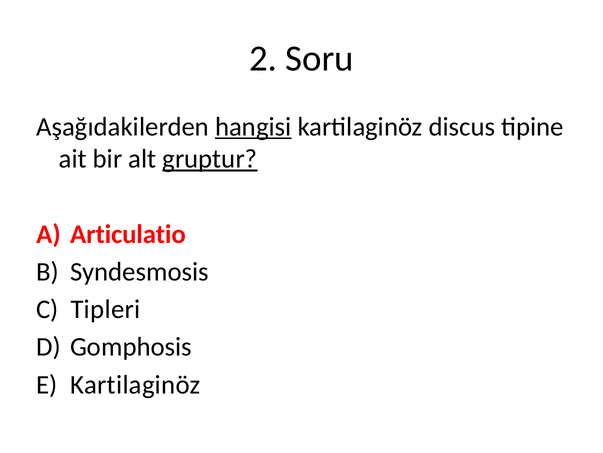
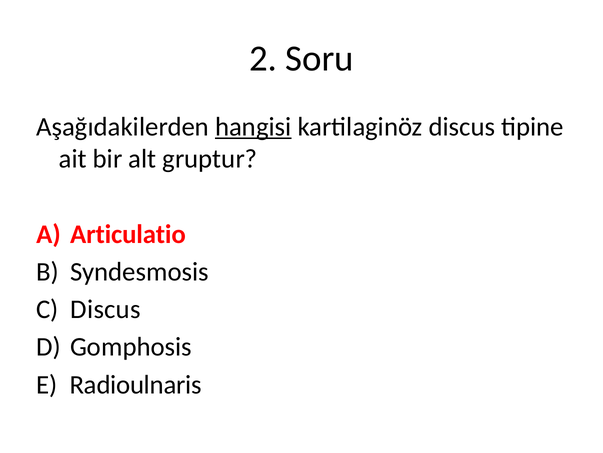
gruptur underline: present -> none (210, 159)
Tipleri: Tipleri -> Discus (106, 309)
Kartilaginöz: Kartilaginöz -> Radioulnaris (136, 384)
